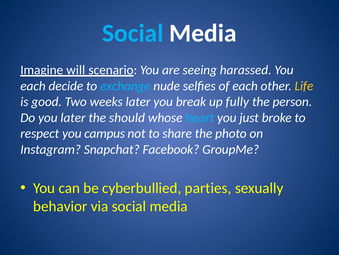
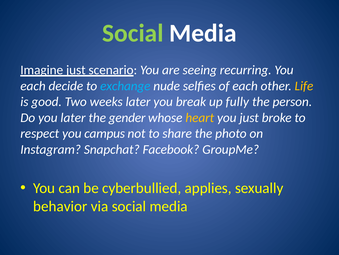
Social colour: light blue -> light green (133, 33)
Imagine will: will -> just (76, 70)
harassed: harassed -> recurring (246, 70)
should: should -> gender (127, 117)
heart colour: light blue -> yellow (200, 117)
parties: parties -> applies (208, 188)
